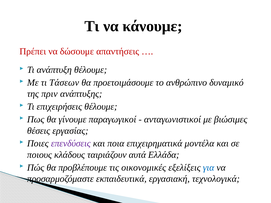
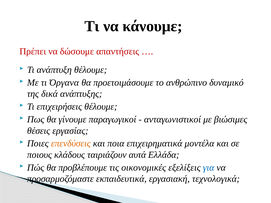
Τάσεων: Τάσεων -> Όργανα (64, 83)
πριν: πριν -> δικά (49, 94)
επενδύσεις colour: purple -> orange (71, 144)
